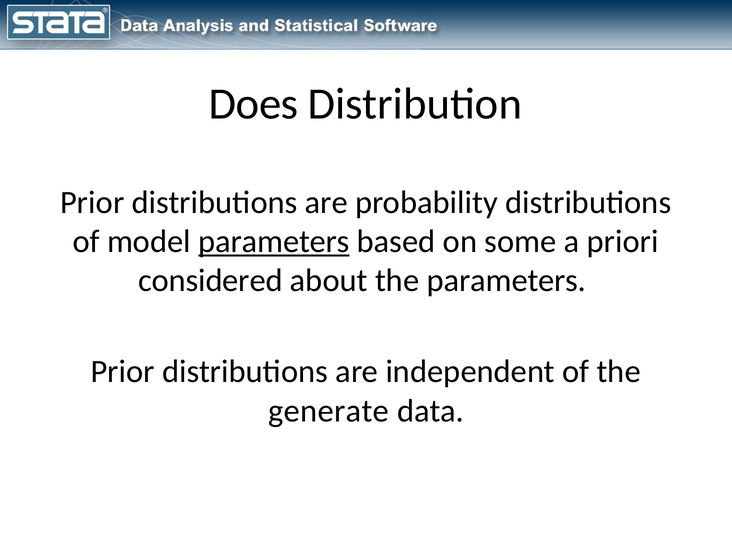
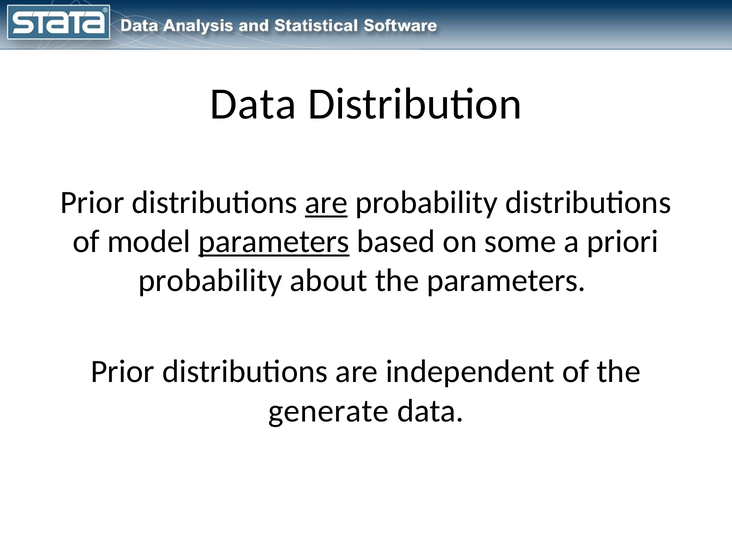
Does: Does -> Data (253, 104)
are underline: none -> present (326, 202)
considered: considered -> probability (210, 281)
